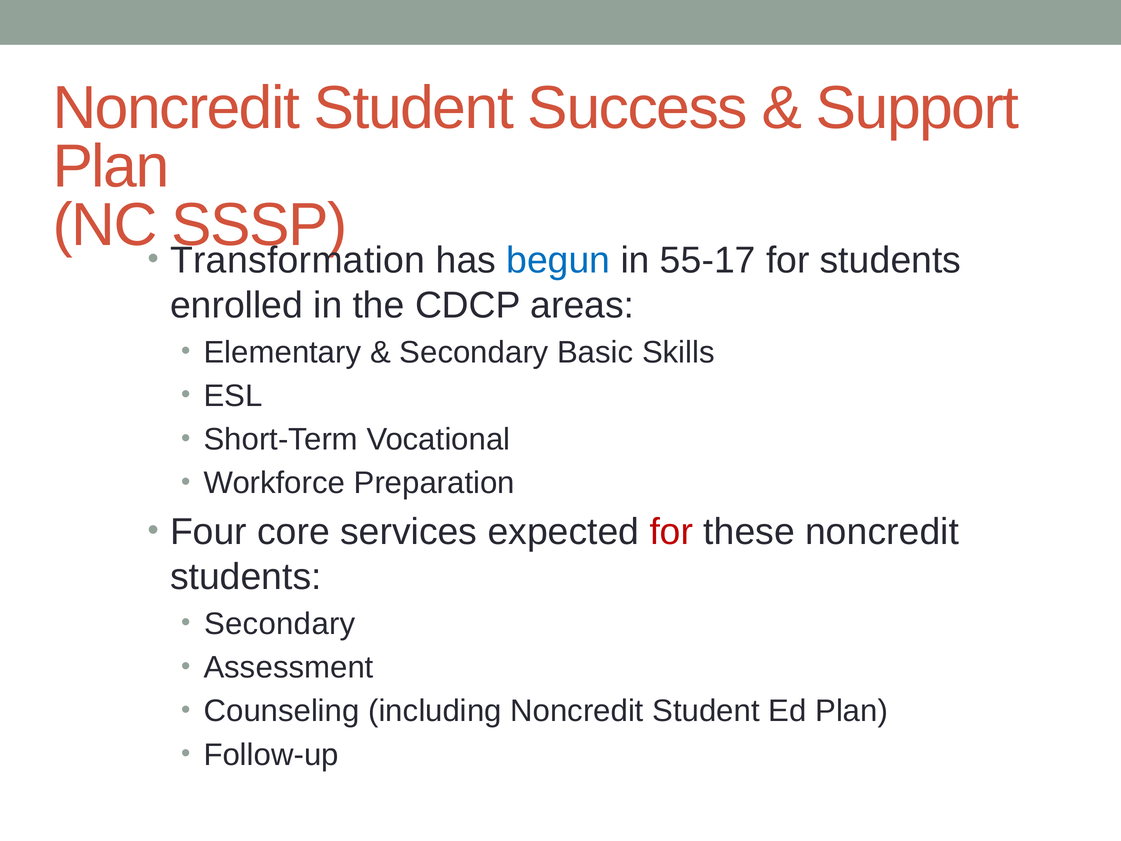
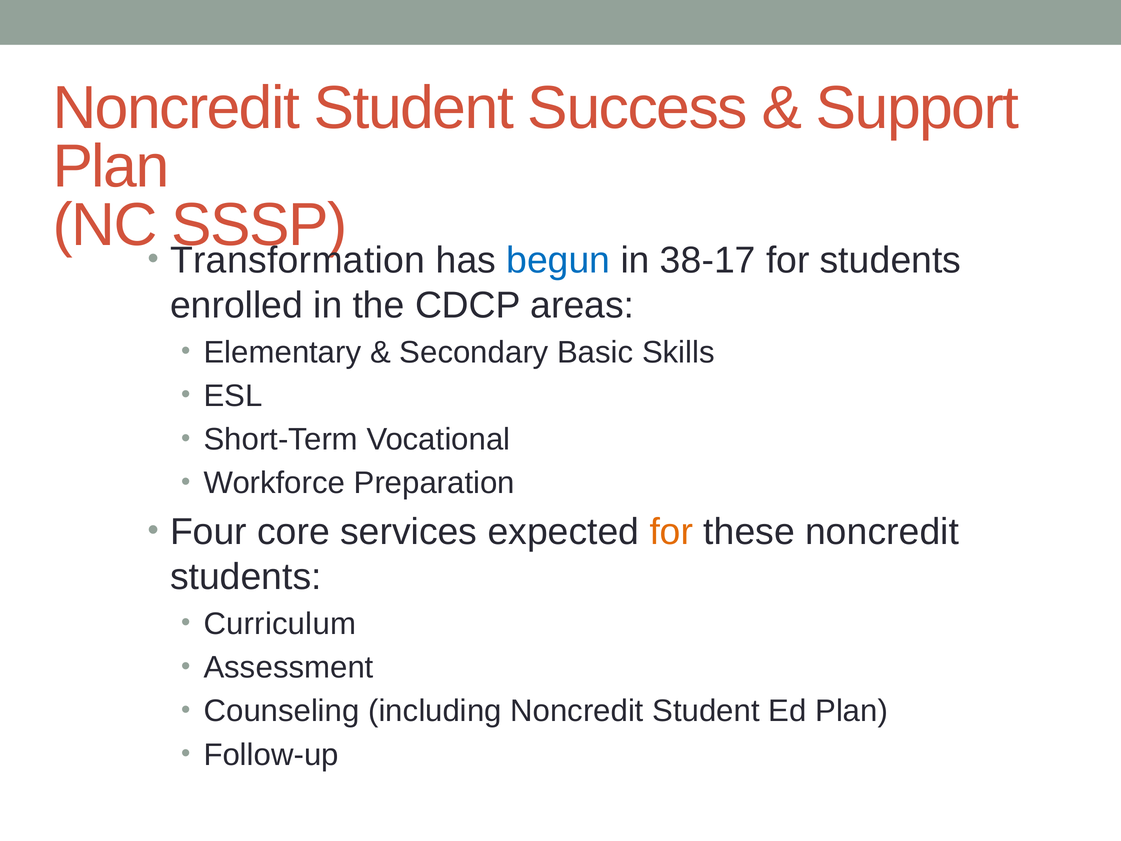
55-17: 55-17 -> 38-17 (708, 260)
for colour: red -> orange (671, 532)
Secondary: Secondary -> Curriculum (280, 624)
